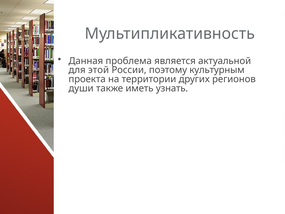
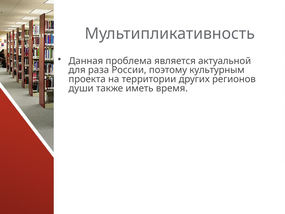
этой: этой -> раза (99, 70)
узнать: узнать -> время (172, 88)
